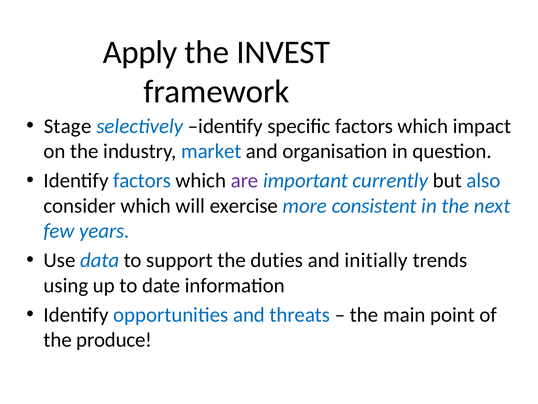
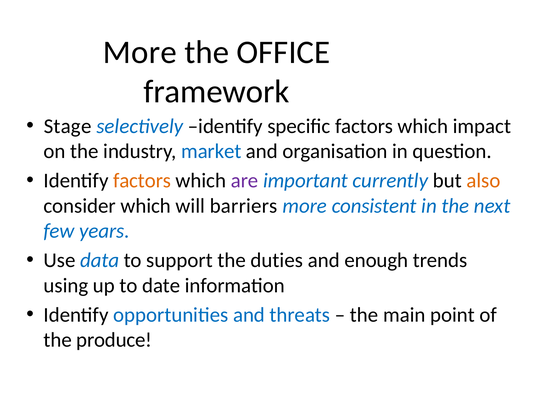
Apply: Apply -> More (140, 52)
INVEST: INVEST -> OFFICE (283, 52)
factors colour: blue -> orange (142, 180)
also colour: blue -> orange (483, 180)
exercise: exercise -> barriers (244, 206)
initially: initially -> enough (376, 260)
